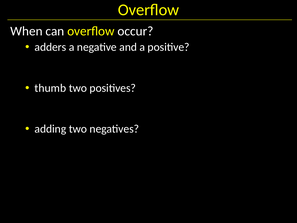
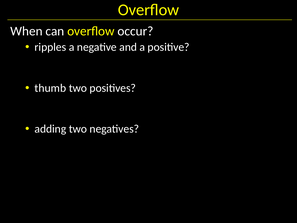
adders: adders -> ripples (50, 47)
